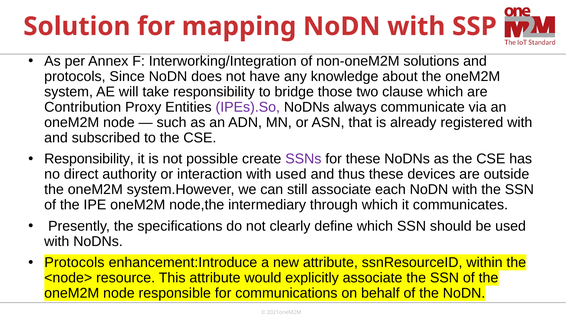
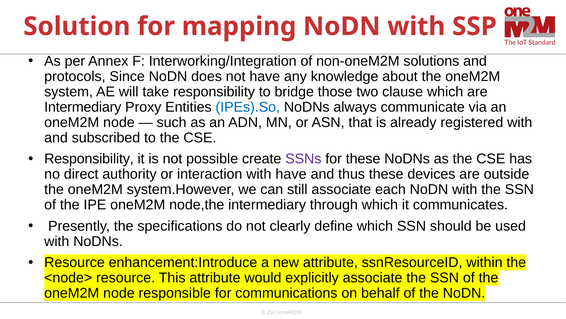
Contribution: Contribution -> Intermediary (83, 107)
IPEs).So colour: purple -> blue (248, 107)
with used: used -> have (291, 174)
Protocols: Protocols -> Resource (74, 262)
